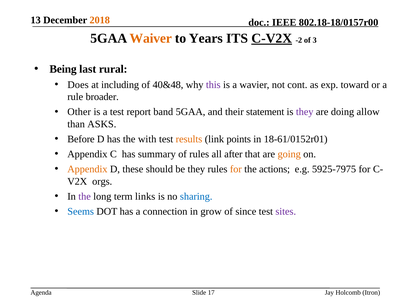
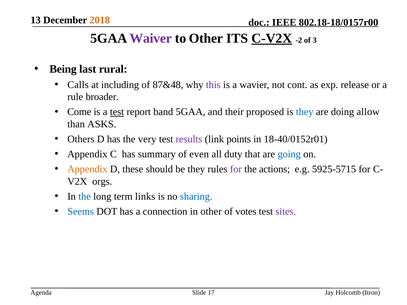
Waiver colour: orange -> purple (151, 38)
to Years: Years -> Other (206, 38)
Does: Does -> Calls (78, 85)
40&48: 40&48 -> 87&48 (168, 85)
toward: toward -> release (355, 85)
Other: Other -> Come (79, 112)
test underline: none -> present (117, 112)
statement: statement -> proposed (265, 112)
they colour: purple -> blue (305, 112)
Before: Before -> Others (81, 139)
with: with -> very (147, 139)
results colour: orange -> purple (189, 139)
18-61/0152r01: 18-61/0152r01 -> 18-40/0152r01 (296, 139)
of rules: rules -> even (199, 154)
after: after -> duty (233, 154)
going colour: orange -> blue (289, 154)
for colour: orange -> purple (236, 169)
5925-7975: 5925-7975 -> 5925-5715 (334, 169)
the colour: purple -> blue (85, 197)
in grow: grow -> other (211, 212)
since: since -> votes (246, 212)
